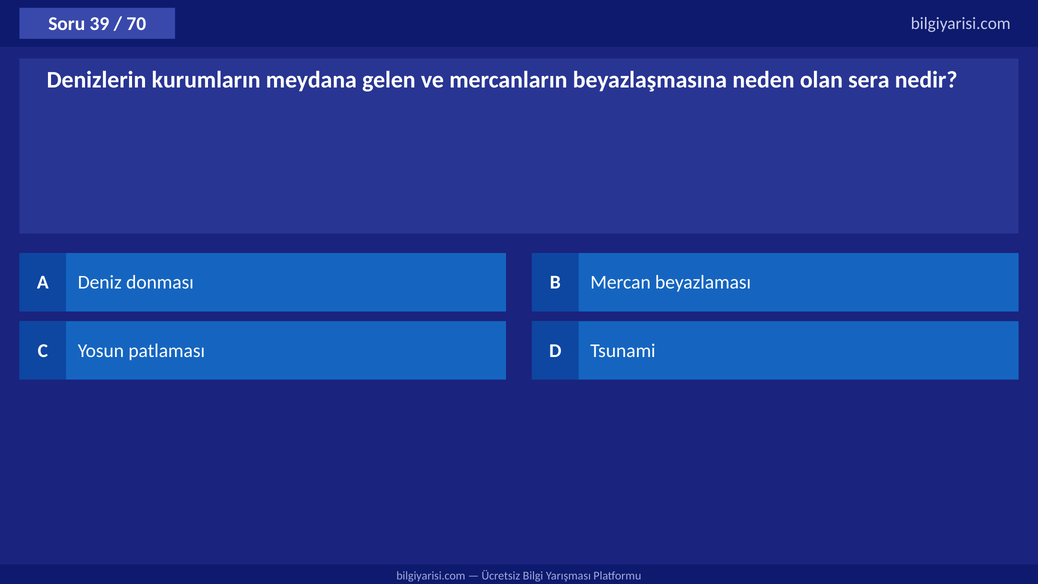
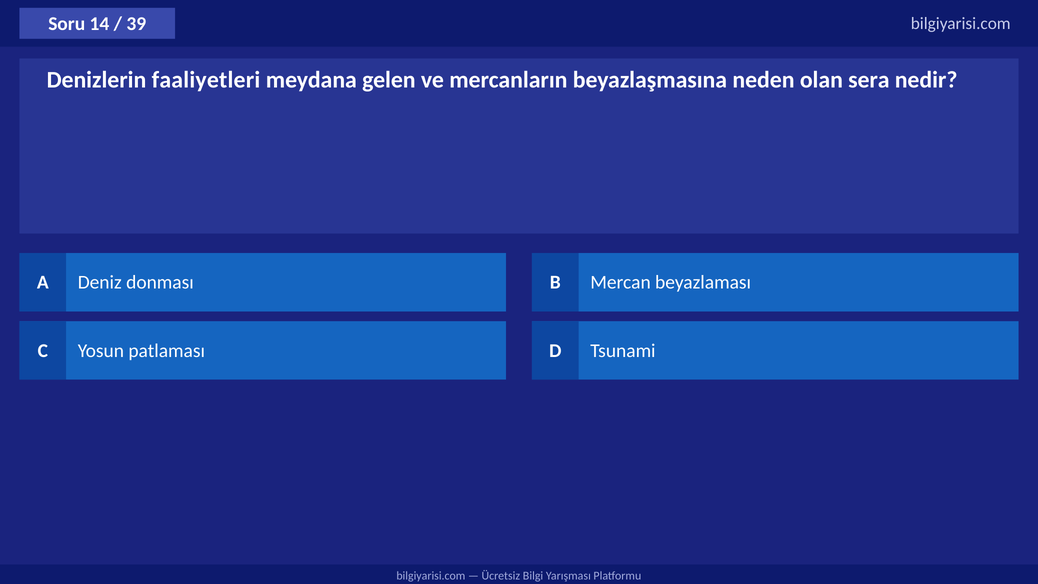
39: 39 -> 14 (99, 24)
70: 70 -> 39 (136, 24)
kurumların: kurumların -> faaliyetleri (206, 80)
